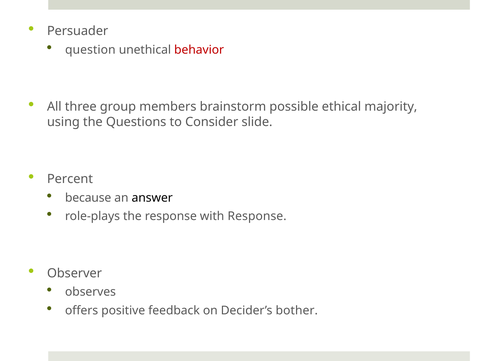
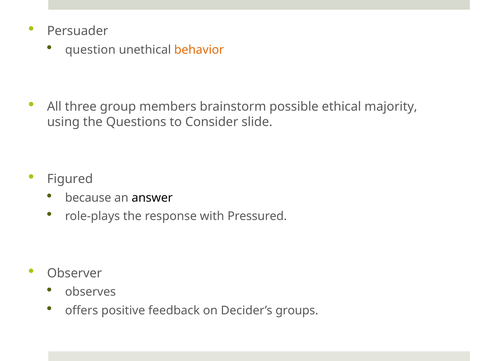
behavior colour: red -> orange (199, 50)
Percent: Percent -> Figured (70, 179)
with Response: Response -> Pressured (257, 217)
bother: bother -> groups (297, 311)
